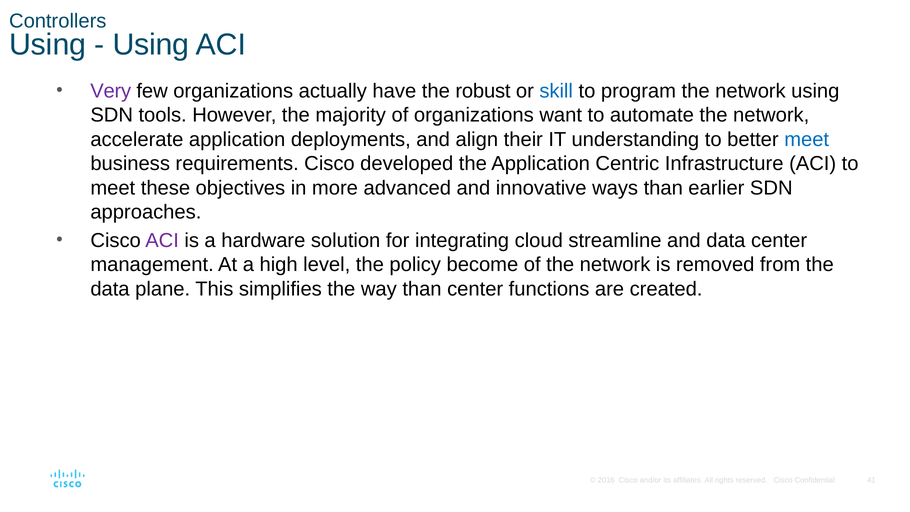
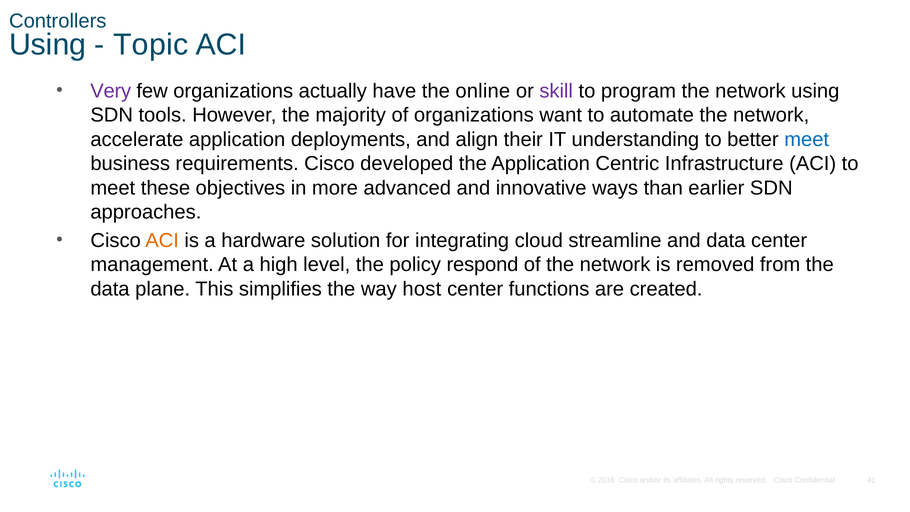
Using: Using -> Topic (151, 45)
robust: robust -> online (483, 91)
skill colour: blue -> purple (556, 91)
ACI colour: purple -> orange (162, 241)
become: become -> respond (483, 265)
way than: than -> host (422, 289)
